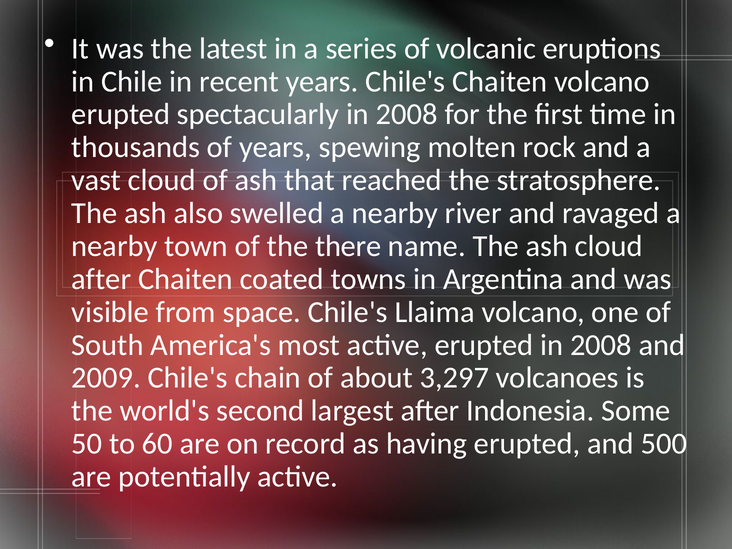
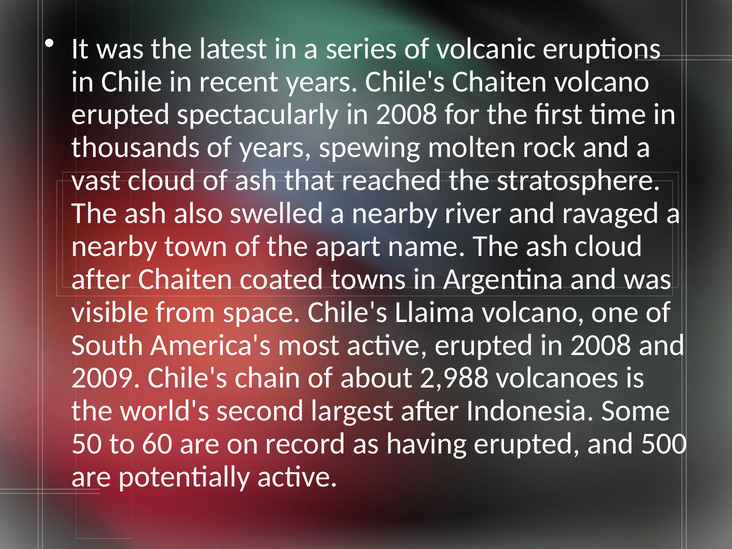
there: there -> apart (348, 246)
3,297: 3,297 -> 2,988 (454, 378)
